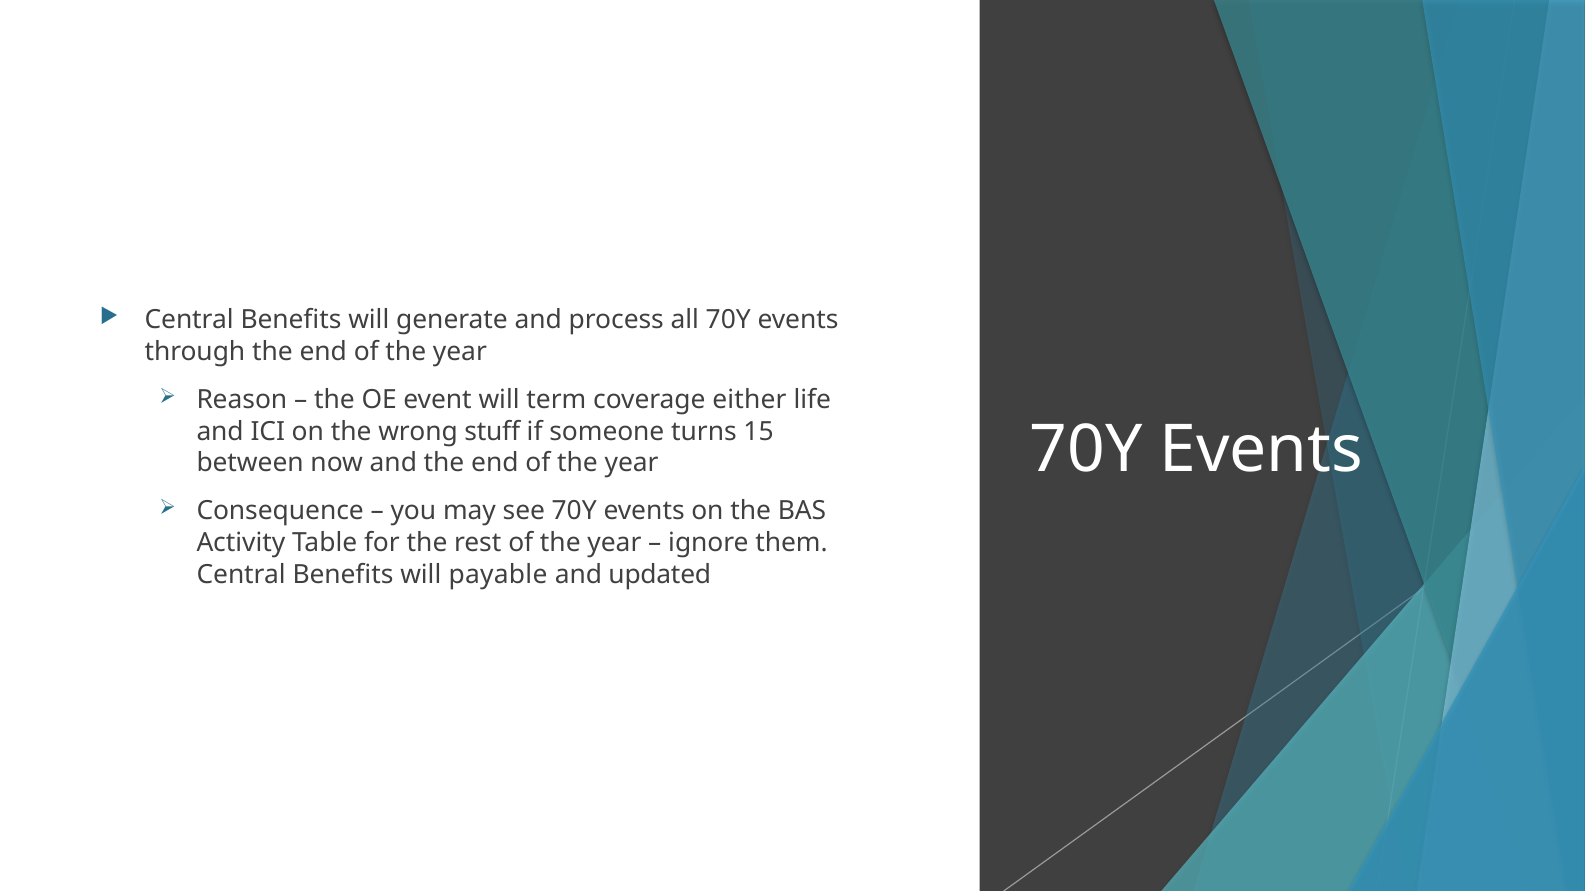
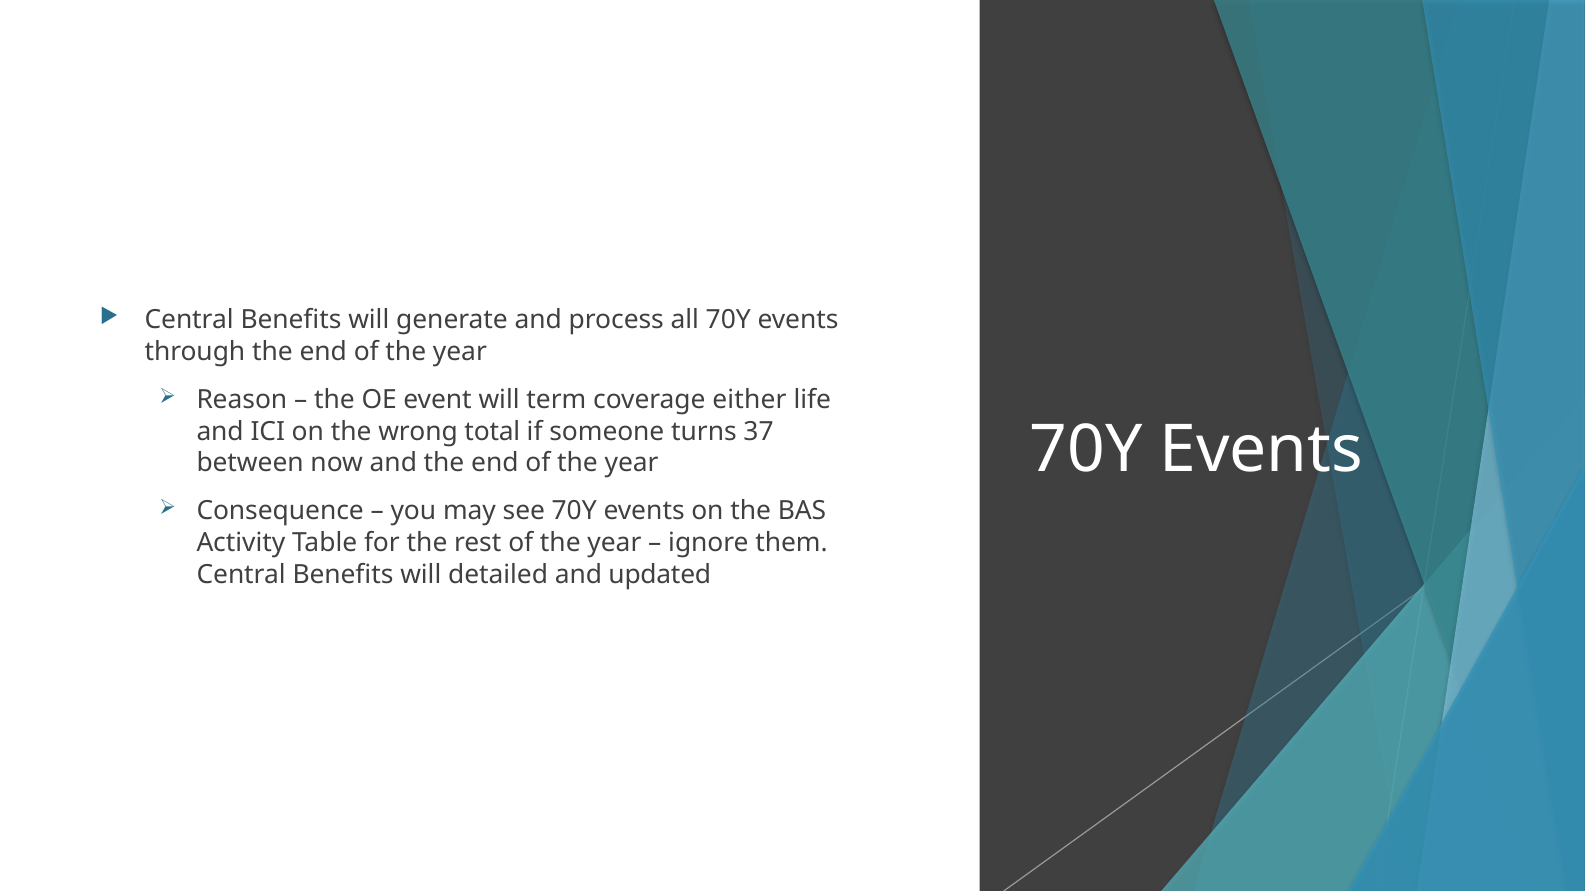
stuff: stuff -> total (492, 432)
15: 15 -> 37 (759, 432)
payable: payable -> detailed (498, 575)
